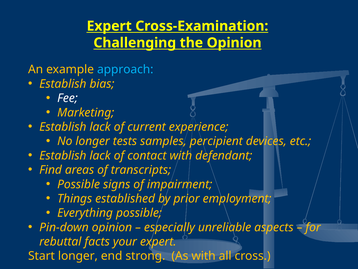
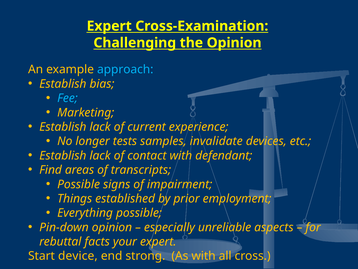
Fee colour: white -> light blue (68, 98)
percipient: percipient -> invalidate (216, 141)
Start longer: longer -> device (78, 256)
